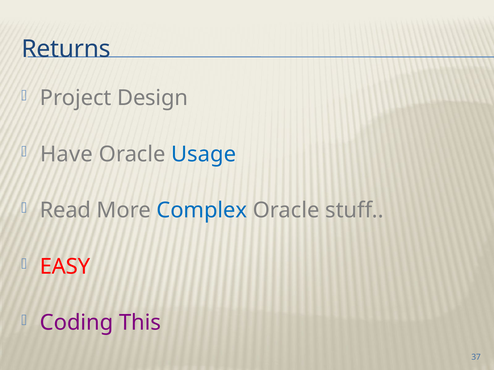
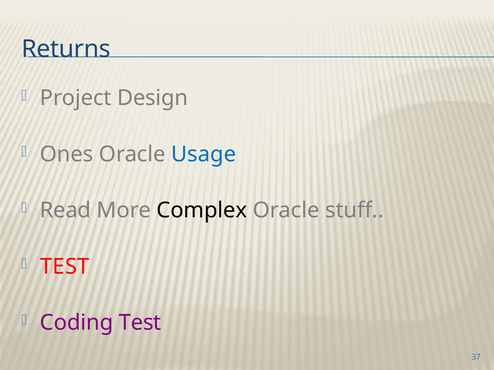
Have: Have -> Ones (67, 154)
Complex colour: blue -> black (202, 211)
EASY: EASY -> TEST (65, 267)
Coding This: This -> Test (140, 323)
